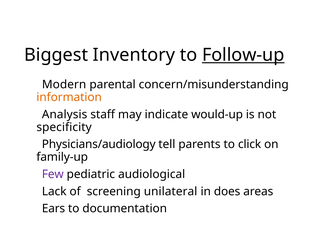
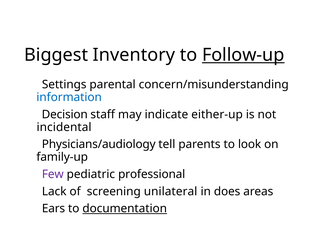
Modern: Modern -> Settings (64, 84)
information colour: orange -> blue (69, 97)
Analysis: Analysis -> Decision (65, 114)
would-up: would-up -> either-up (217, 114)
specificity: specificity -> incidental (64, 127)
click: click -> look (250, 144)
audiological: audiological -> professional (152, 174)
documentation underline: none -> present (125, 208)
